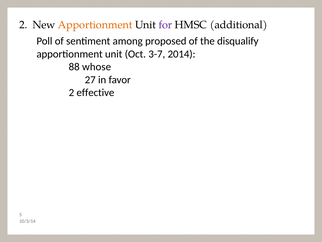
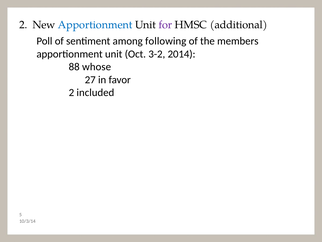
Apportionment colour: orange -> blue (95, 25)
proposed: proposed -> following (166, 41)
disqualify: disqualify -> members (238, 41)
3-7: 3-7 -> 3-2 (157, 54)
effective: effective -> included (95, 92)
